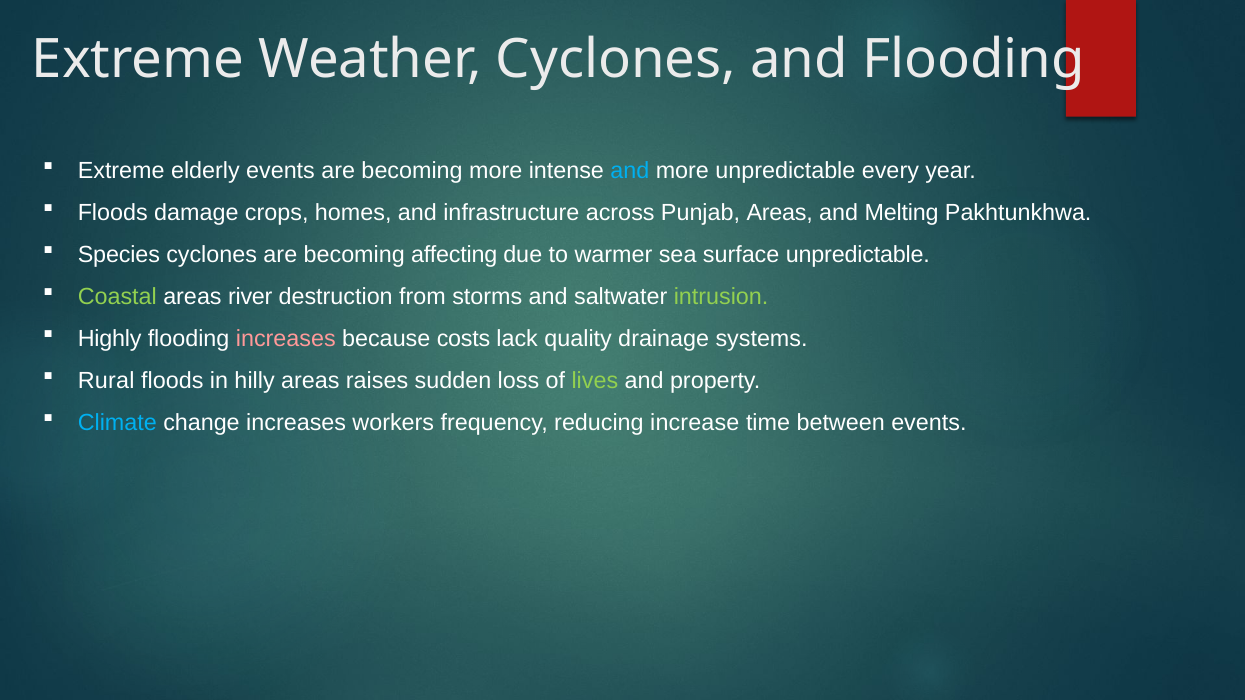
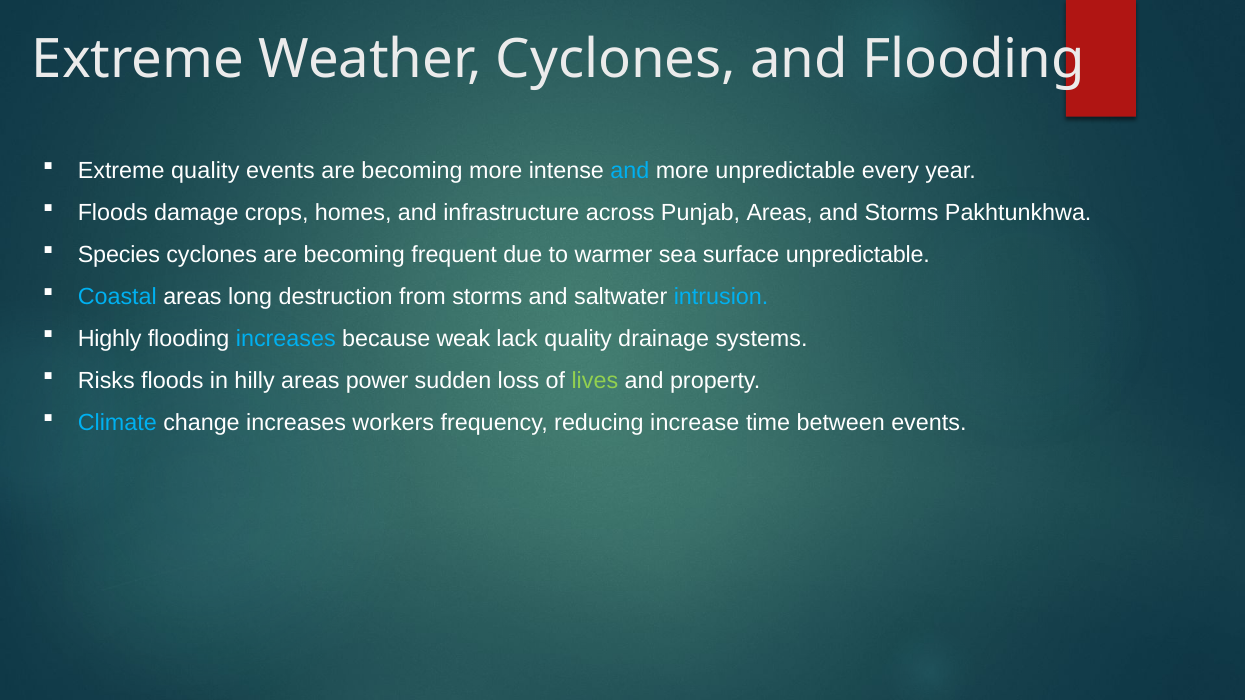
Extreme elderly: elderly -> quality (205, 171)
and Melting: Melting -> Storms (902, 213)
affecting: affecting -> frequent (454, 255)
Coastal colour: light green -> light blue (117, 297)
river: river -> long (250, 297)
intrusion colour: light green -> light blue (721, 297)
increases colour: pink -> light blue (286, 339)
costs: costs -> weak (464, 339)
Rural: Rural -> Risks (106, 381)
raises: raises -> power (377, 381)
